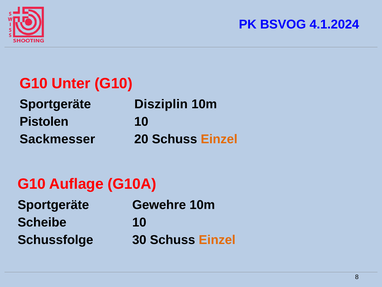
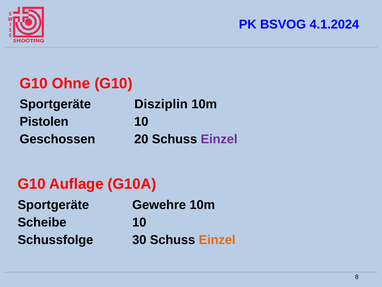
Unter: Unter -> Ohne (71, 83)
Sackmesser: Sackmesser -> Geschossen (57, 139)
Einzel colour: orange -> purple (219, 139)
